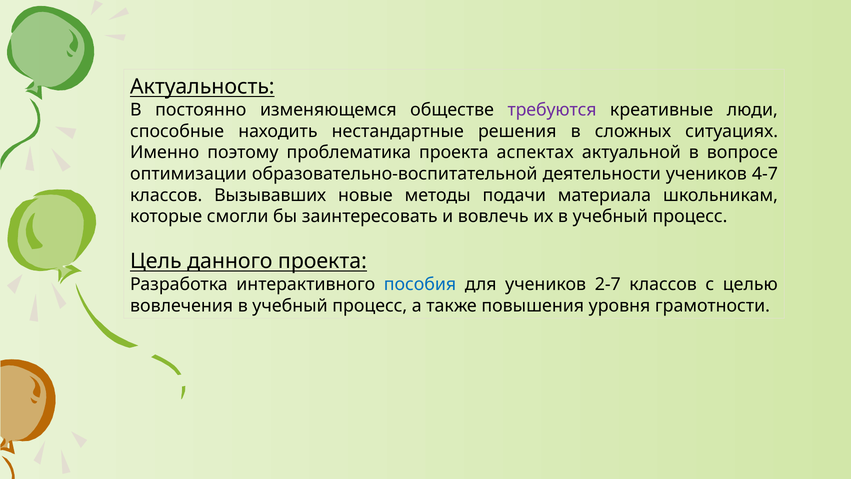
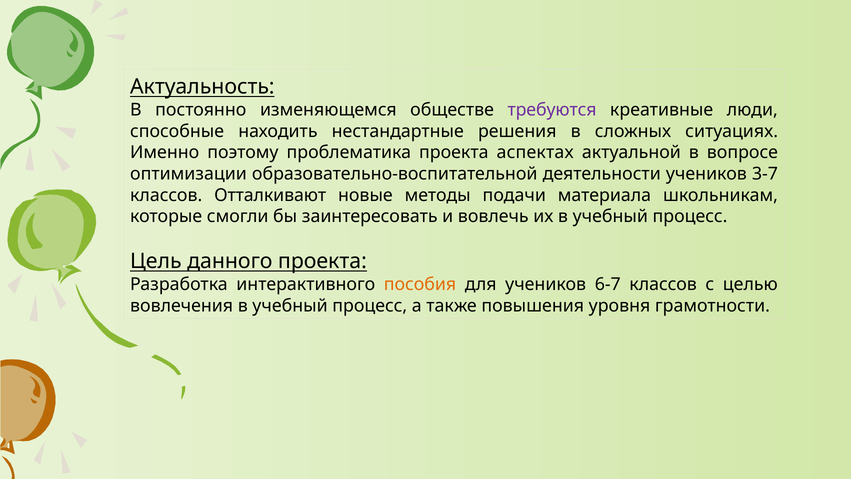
4-7: 4-7 -> 3-7 (765, 174)
Вызывавших: Вызывавших -> Отталкивают (270, 195)
пособия colour: blue -> orange (420, 284)
2-7: 2-7 -> 6-7 (608, 284)
